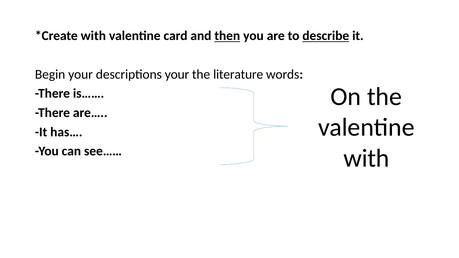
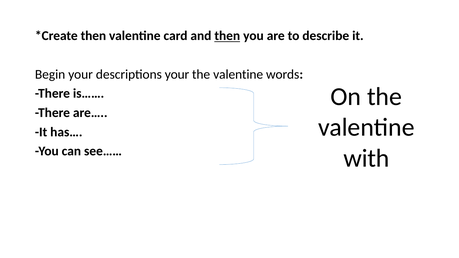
with: with -> then (93, 36)
describe underline: present -> none (326, 36)
literature: literature -> valentine (238, 74)
